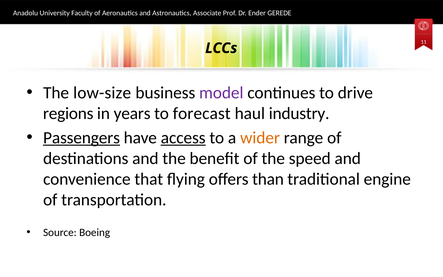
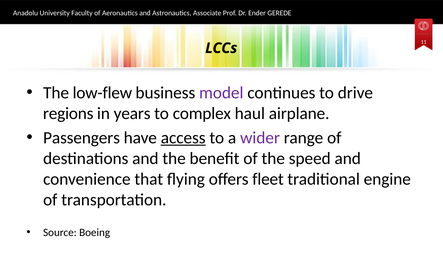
low-size: low-size -> low-flew (102, 93)
forecast: forecast -> complex (202, 114)
industry: industry -> airplane (299, 114)
Passengers underline: present -> none (82, 138)
wider colour: orange -> purple (260, 138)
than: than -> fleet (268, 179)
